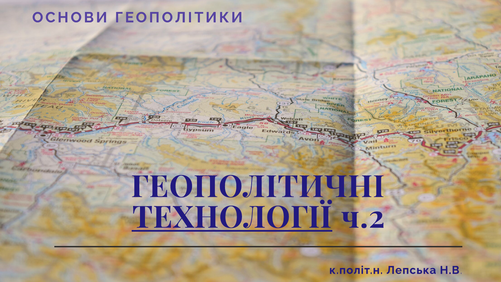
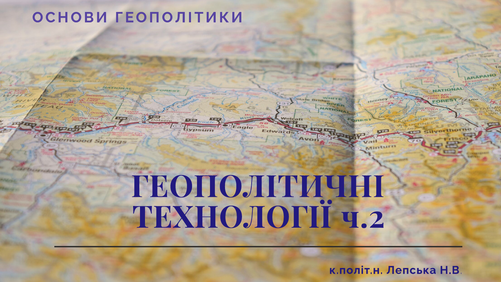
ТЕХНОЛОГІЇ underline: present -> none (232, 217)
